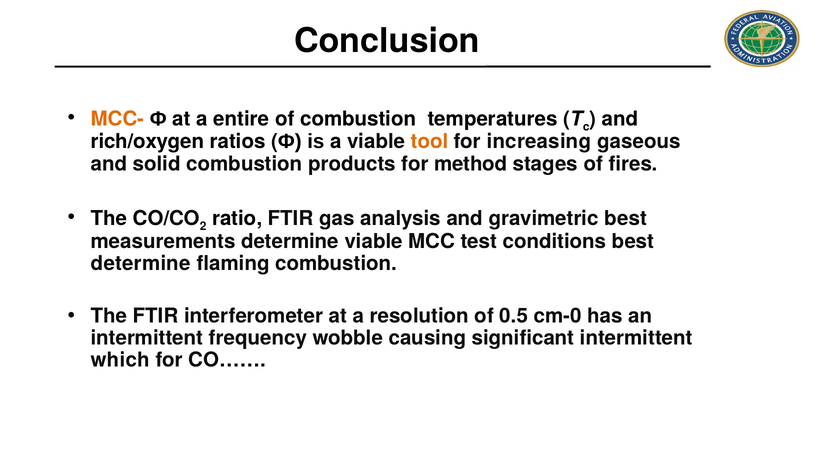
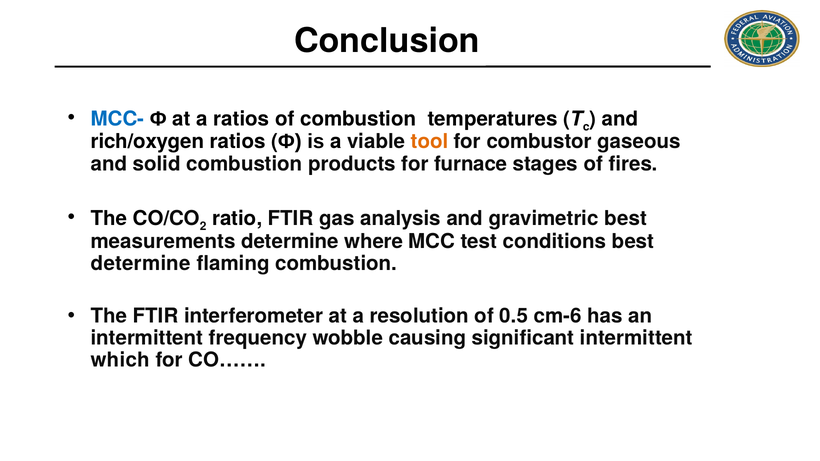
MCC- colour: orange -> blue (117, 119)
a entire: entire -> ratios (241, 119)
increasing: increasing -> combustor (539, 142)
method: method -> furnace (471, 164)
determine viable: viable -> where (374, 241)
cm-0: cm-0 -> cm-6 (558, 316)
